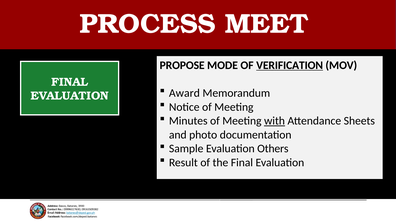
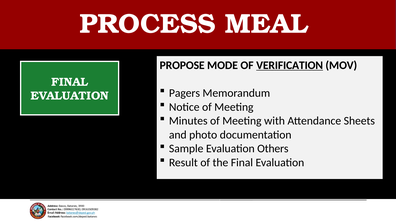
MEET: MEET -> MEAL (266, 24)
Award: Award -> Pagers (184, 93)
with underline: present -> none (275, 121)
